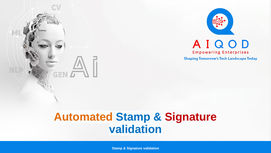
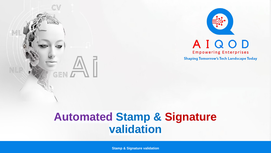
Automated colour: orange -> purple (83, 117)
